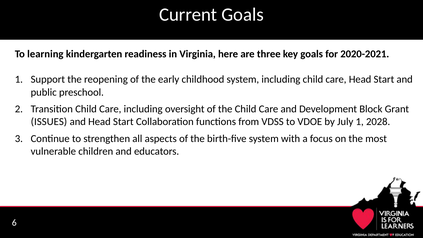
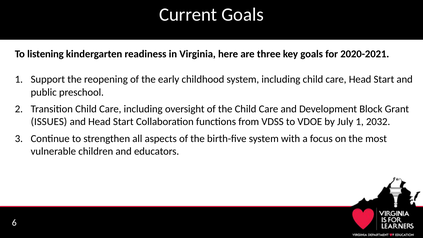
learning: learning -> listening (45, 54)
2028: 2028 -> 2032 (378, 122)
